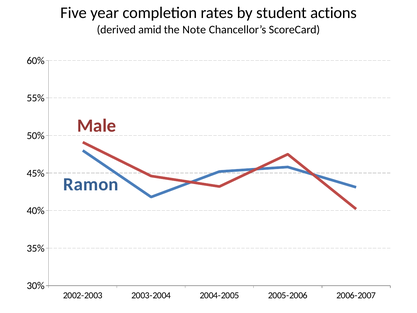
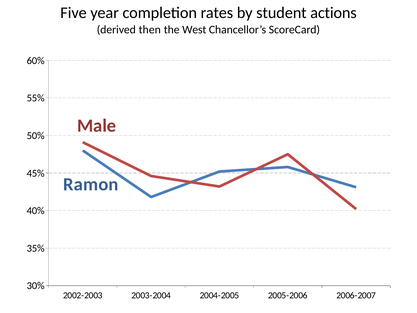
amid: amid -> then (150, 30)
Note: Note -> West (194, 30)
